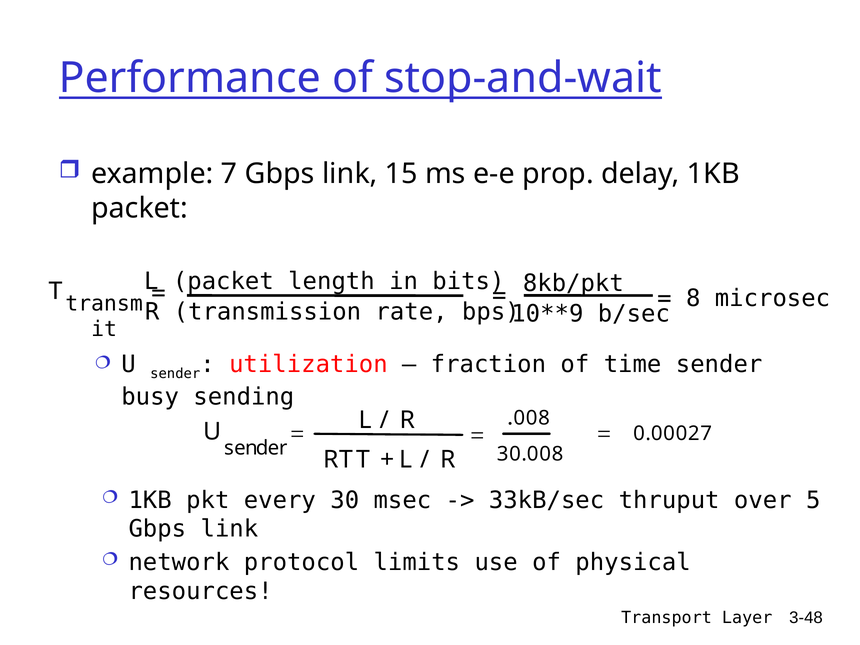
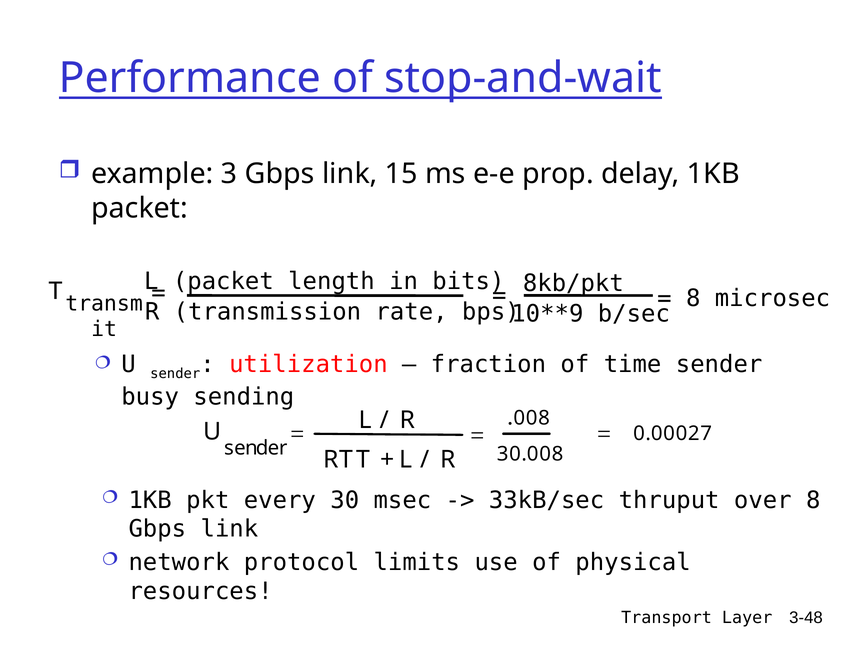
7: 7 -> 3 (229, 174)
over 5: 5 -> 8 (813, 500)
